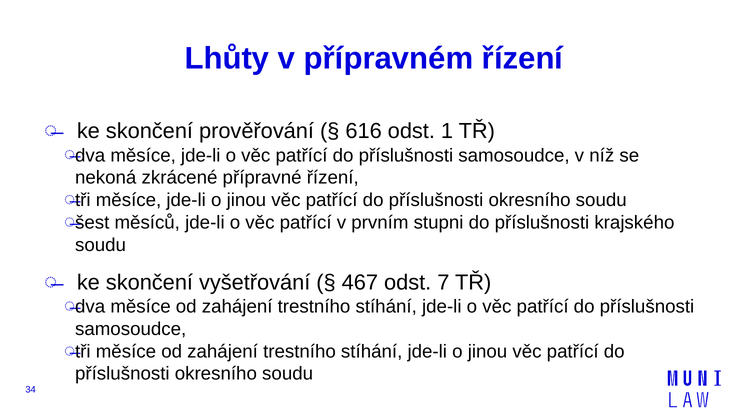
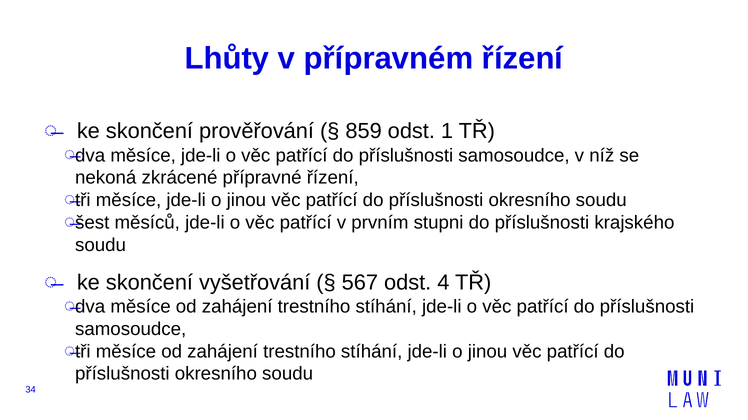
616: 616 -> 859 (364, 132)
467: 467 -> 567 (360, 283)
7: 7 -> 4 (443, 283)
